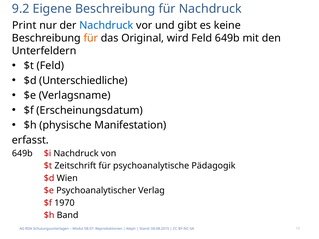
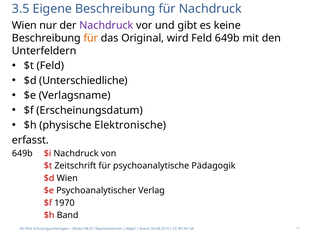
9.2: 9.2 -> 3.5 (21, 9)
Print: Print -> Wien (24, 25)
Nachdruck colour: blue -> purple (106, 25)
Manifestation: Manifestation -> Elektronische (130, 125)
